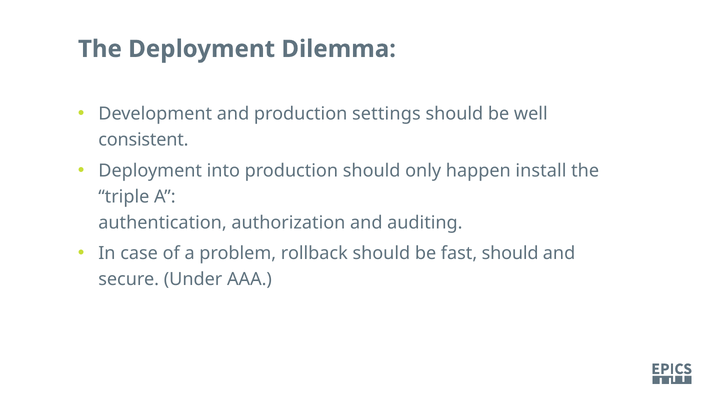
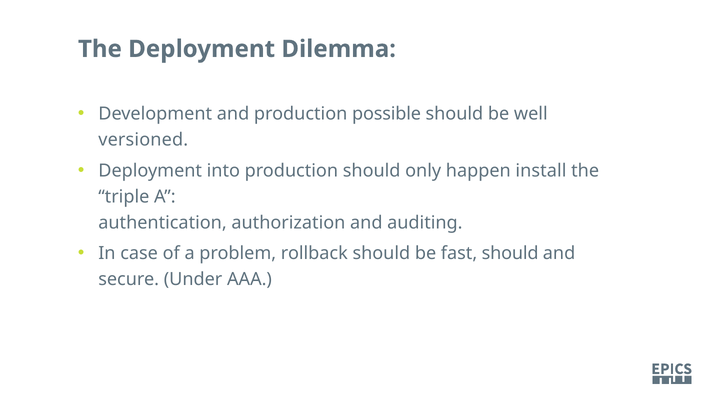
settings: settings -> possible (387, 114)
consistent: consistent -> versioned (143, 140)
